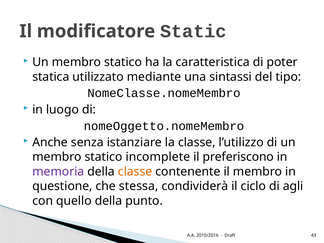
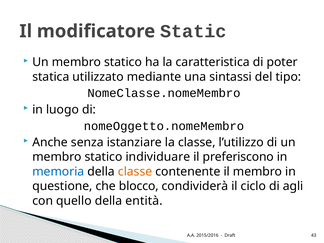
incomplete: incomplete -> individuare (158, 157)
memoria colour: purple -> blue (58, 172)
stessa: stessa -> blocco (139, 186)
punto: punto -> entità (144, 201)
